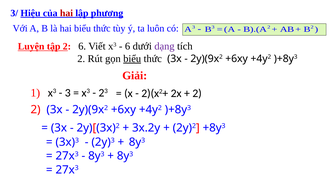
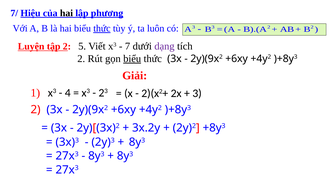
3/: 3/ -> 7/ (14, 13)
hai colour: red -> black (66, 13)
thức underline: none -> present (102, 28)
2 6: 6 -> 5 (82, 46)
6: 6 -> 7 (128, 46)
3: 3 -> 4 (68, 93)
2: 2 -> 3 (197, 93)
